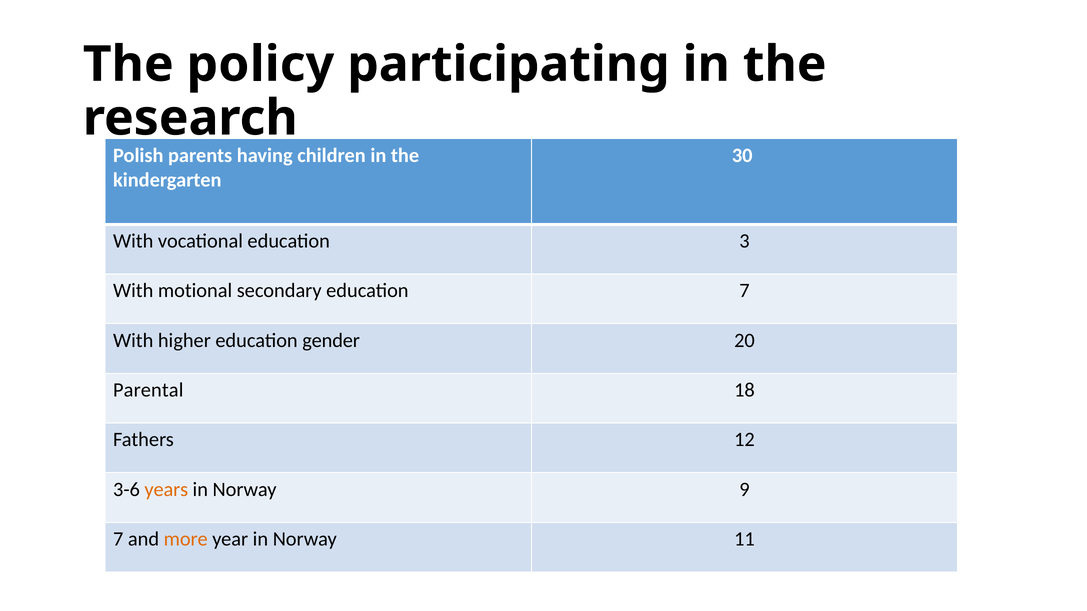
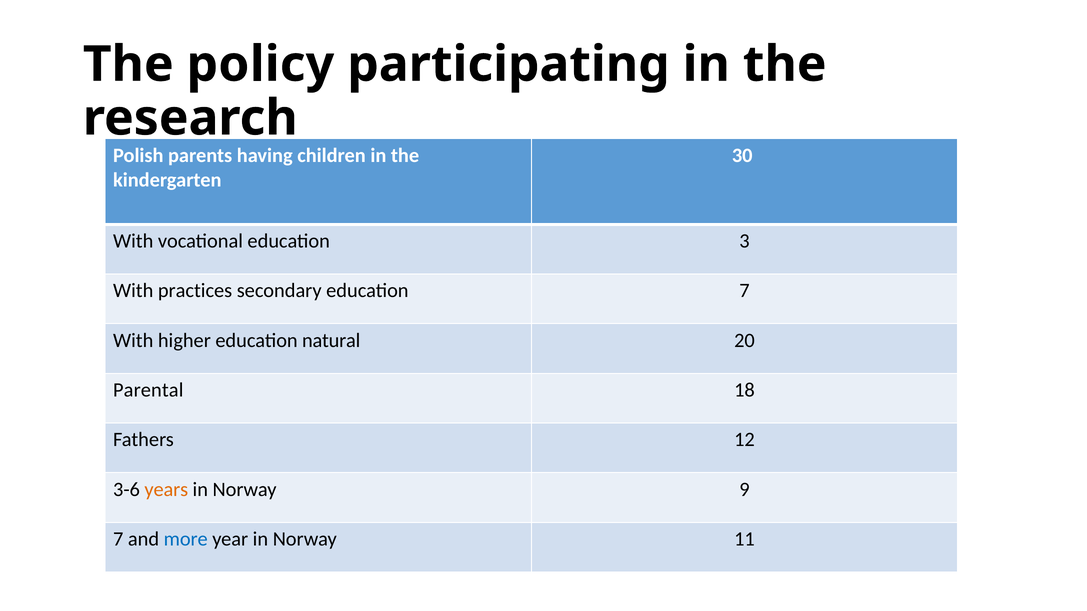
motional: motional -> practices (195, 291)
gender: gender -> natural (331, 341)
more colour: orange -> blue (186, 540)
